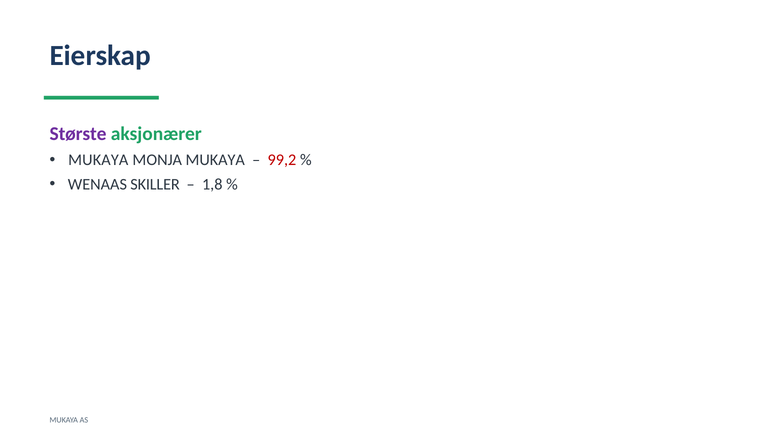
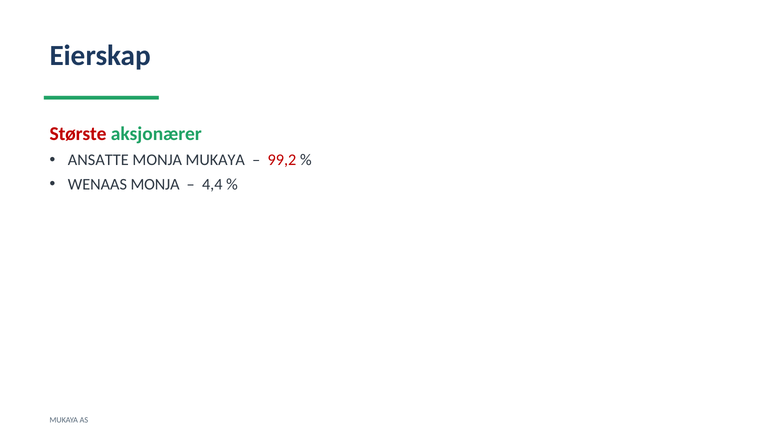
Største colour: purple -> red (78, 134)
MUKAYA: MUKAYA -> ANSATTE (98, 160)
WENAAS SKILLER: SKILLER -> MONJA (155, 185)
1,8: 1,8 -> 4,4 (212, 185)
